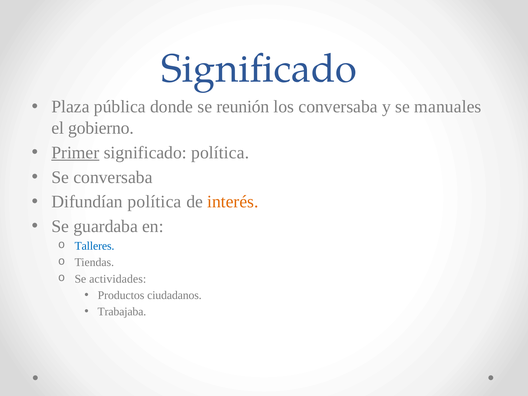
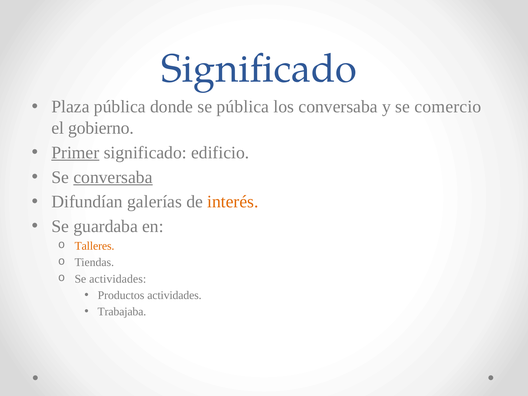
se reunión: reunión -> pública (243, 107)
manuales: manuales -> comercio (448, 107)
significado política: política -> edificio (220, 153)
conversaba underline: none -> present (113, 177)
Difundían política: política -> galerías (155, 202)
Talleres colour: blue -> orange (94, 246)
Productos ciudadanos: ciudadanos -> actividades (174, 295)
